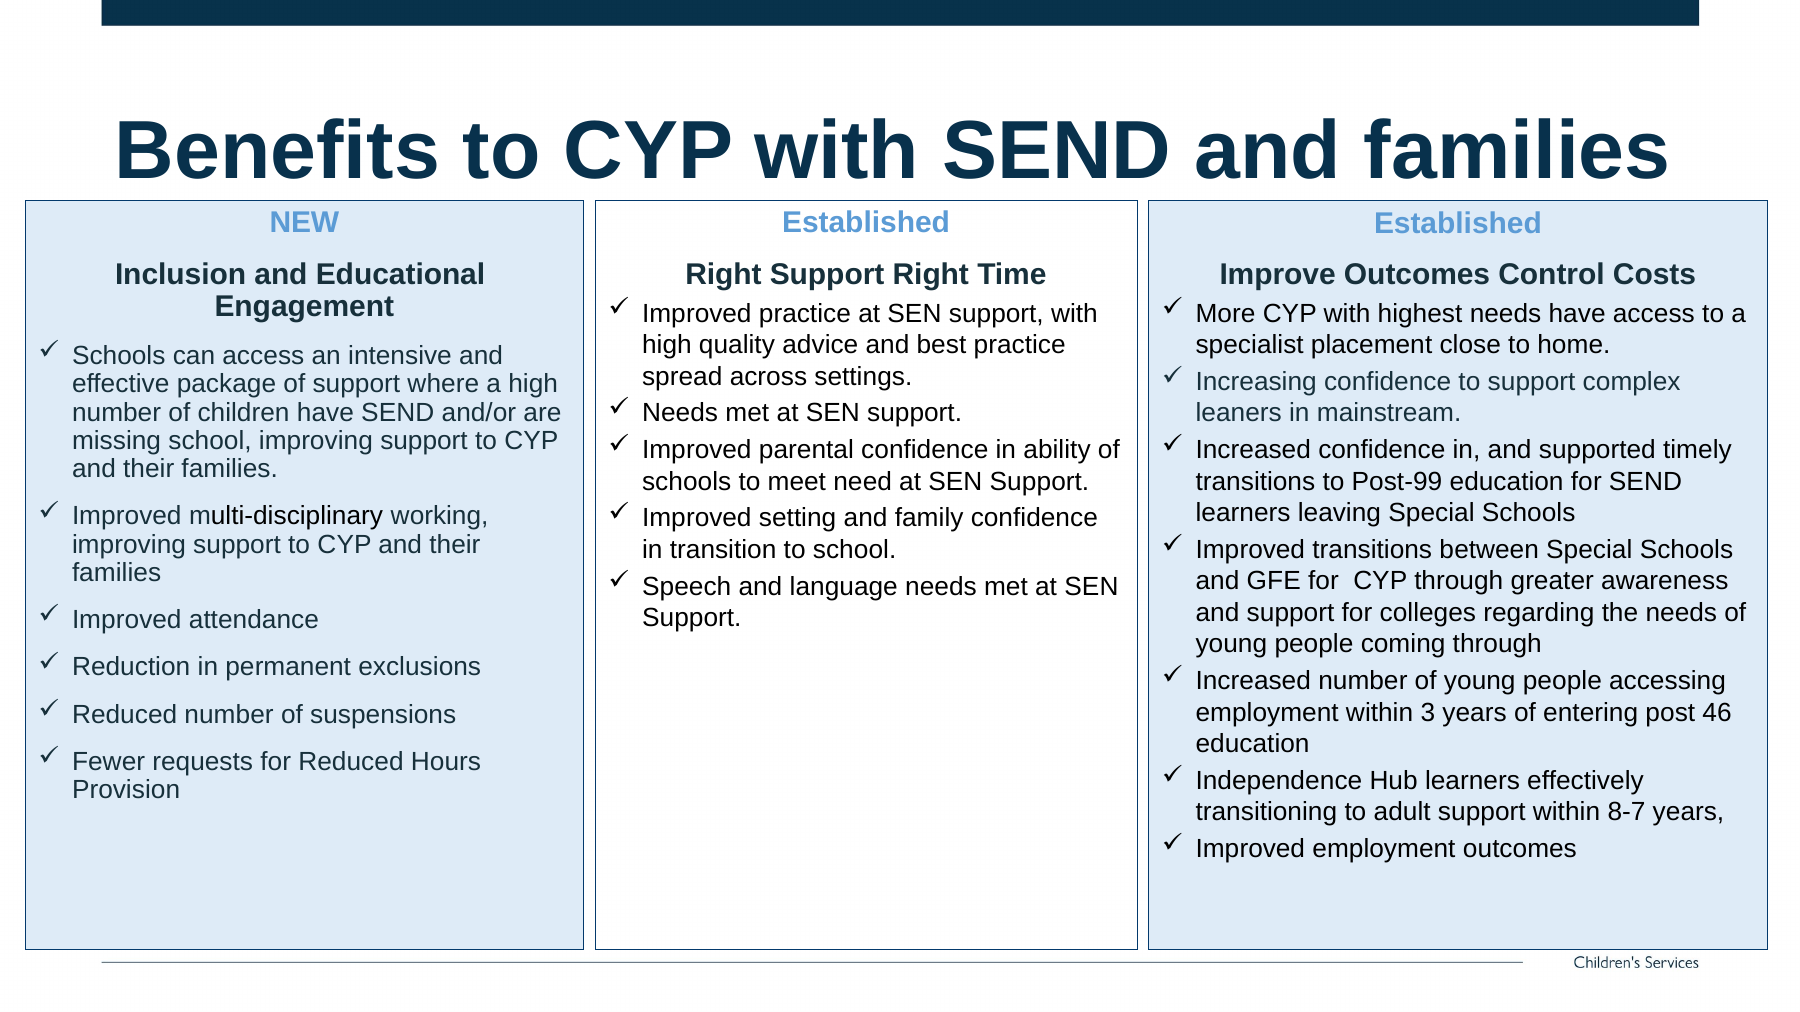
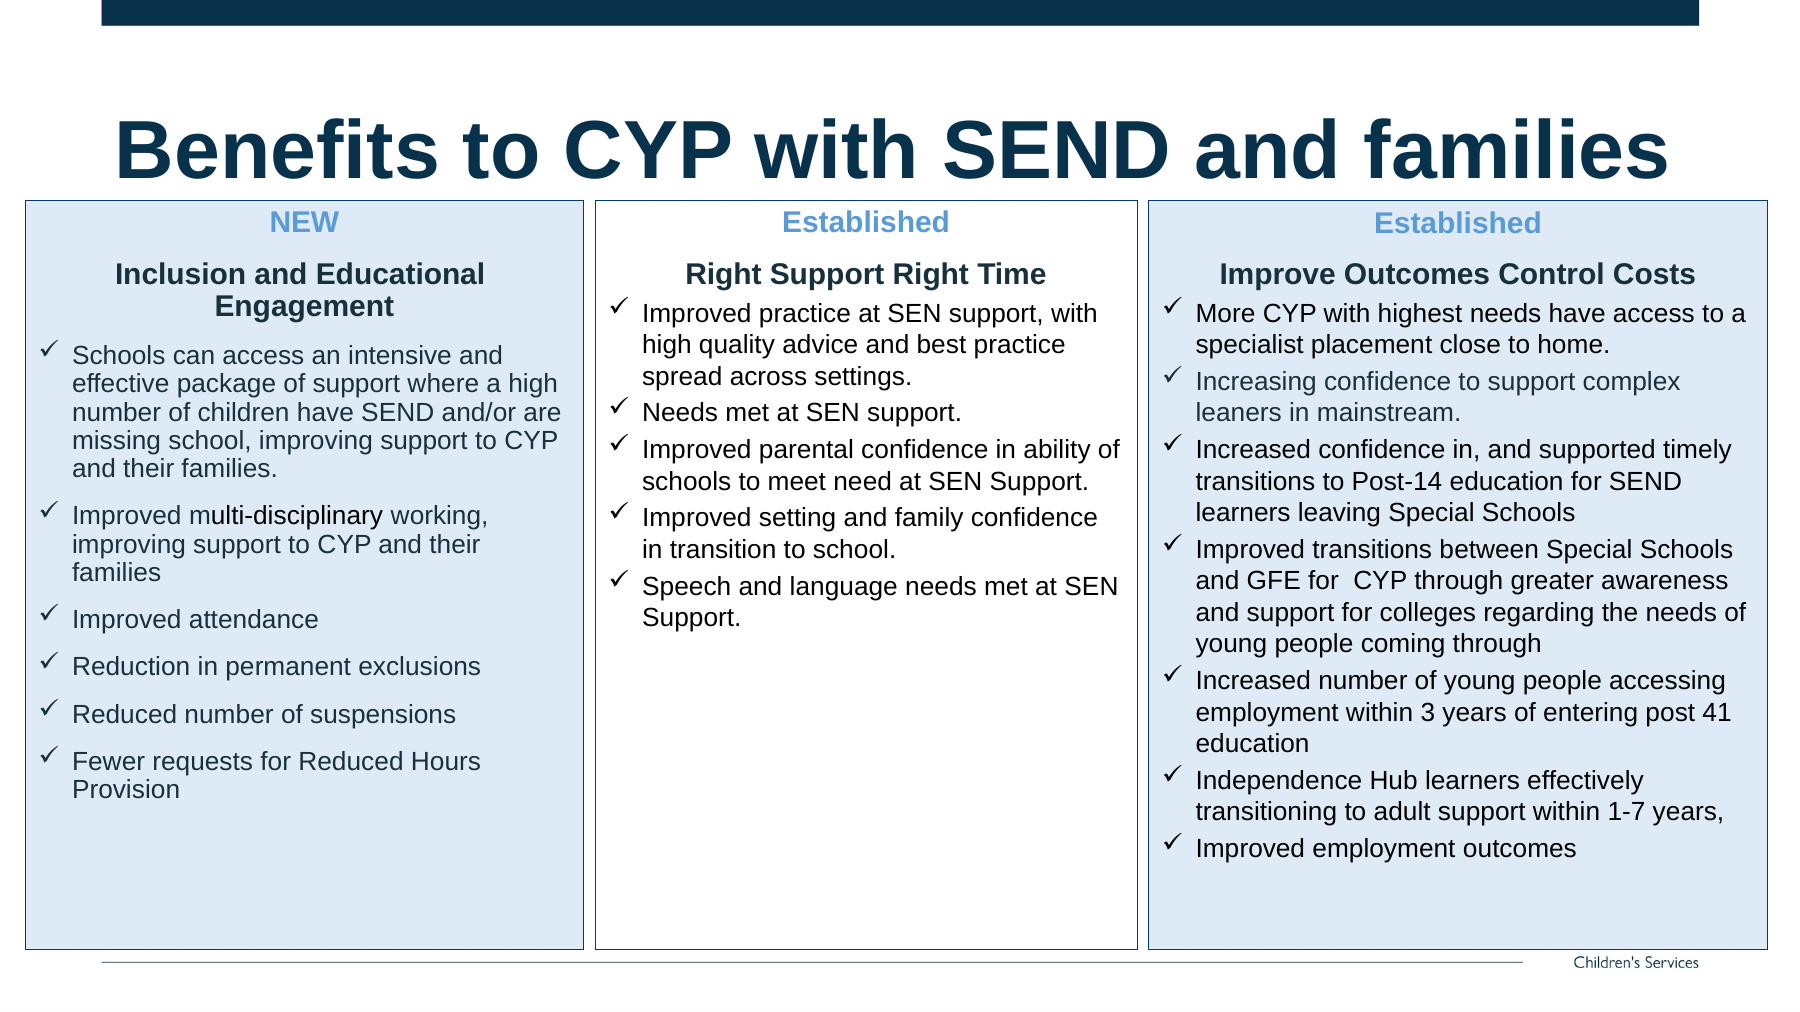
Post-99: Post-99 -> Post-14 (1397, 482)
46: 46 -> 41 (1717, 713)
8-7: 8-7 -> 1-7 (1627, 813)
